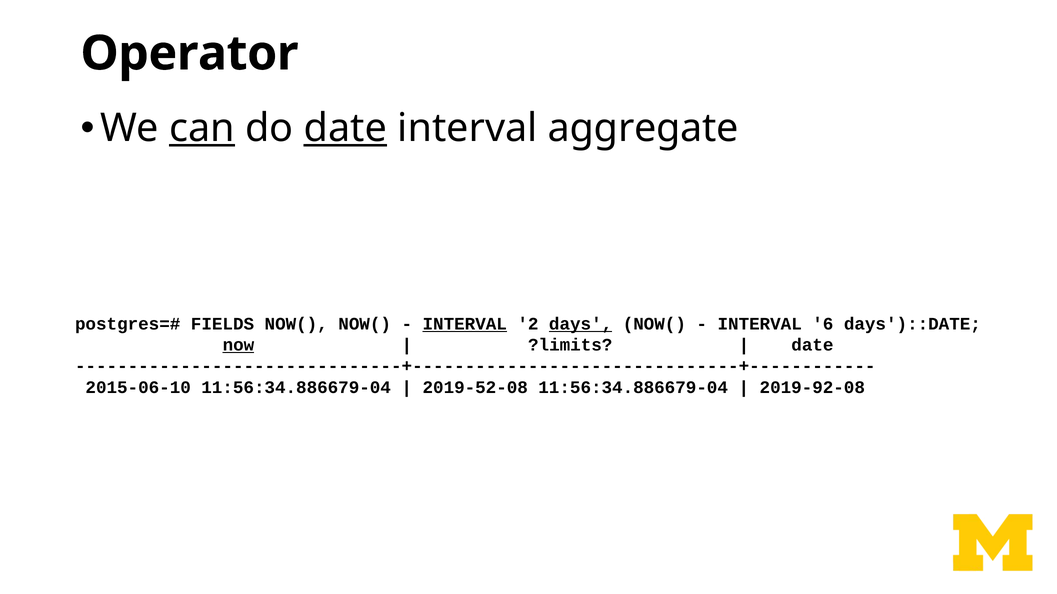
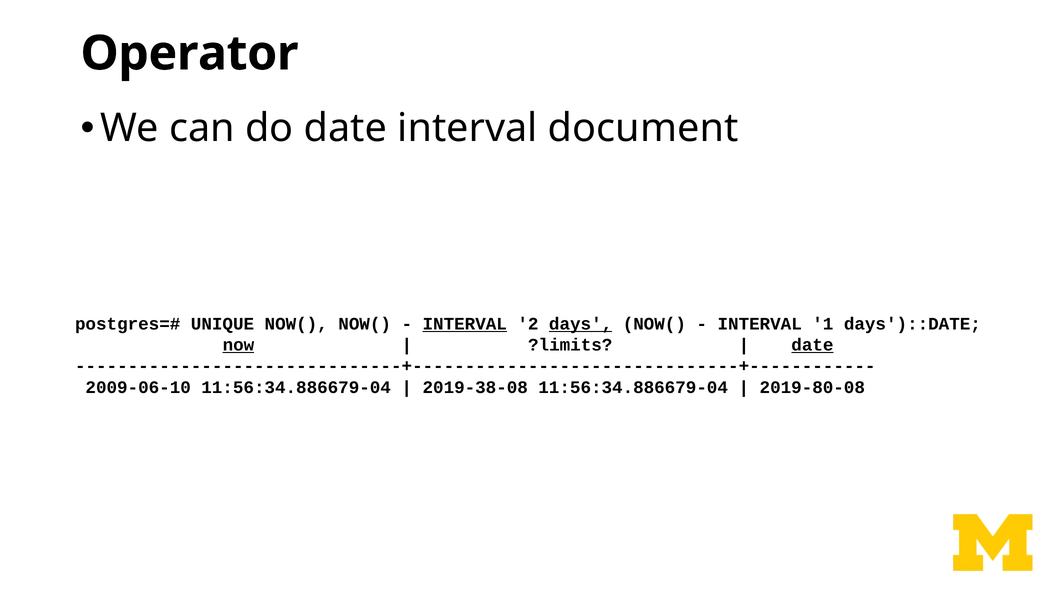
can underline: present -> none (202, 129)
date underline: present -> none (345, 129)
aggregate: aggregate -> document (643, 129)
FIELDS: FIELDS -> UNIQUE (222, 324)
6: 6 -> 1 (823, 324)
date underline: none -> present (812, 345)
2015-06-10: 2015-06-10 -> 2009-06-10 (138, 388)
2019-52-08: 2019-52-08 -> 2019-38-08 (475, 388)
2019-92-08: 2019-92-08 -> 2019-80-08 (812, 388)
